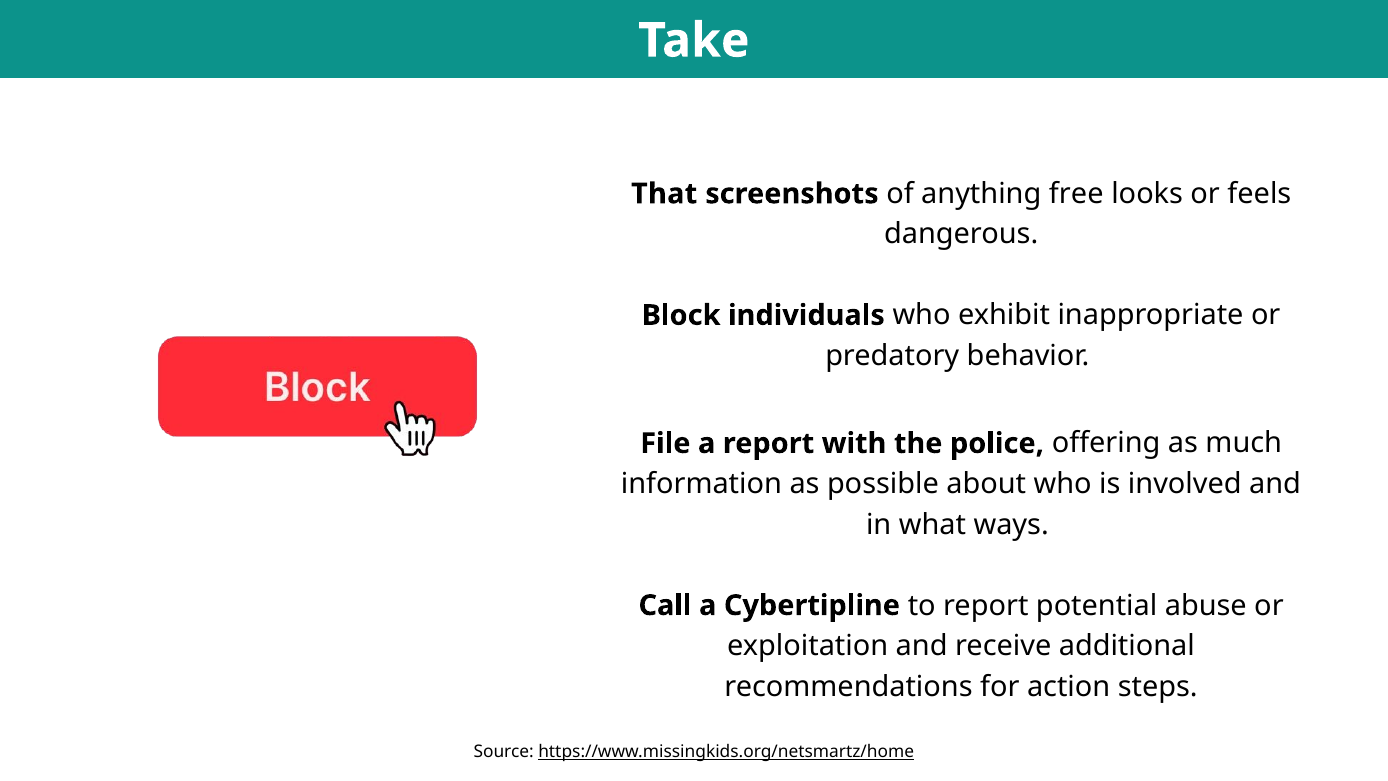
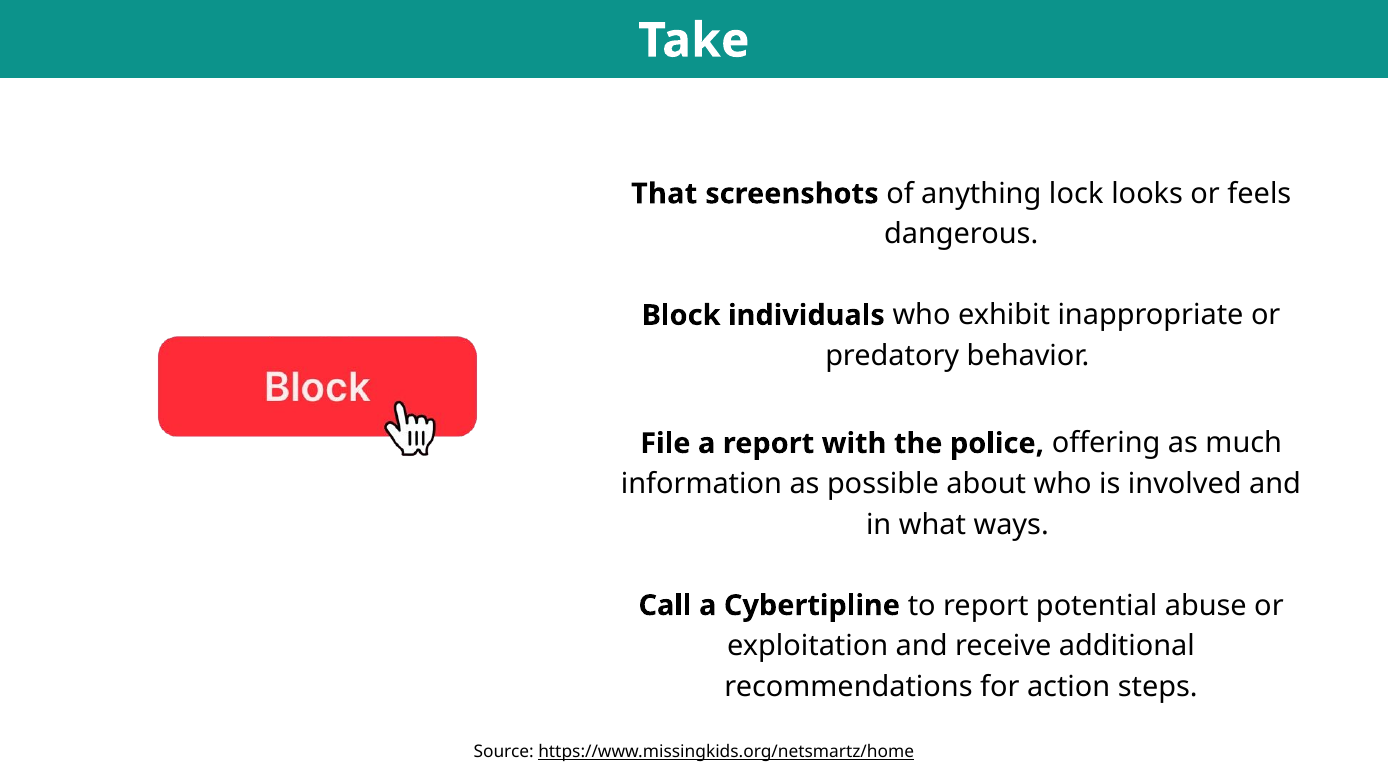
free: free -> lock (1076, 194)
